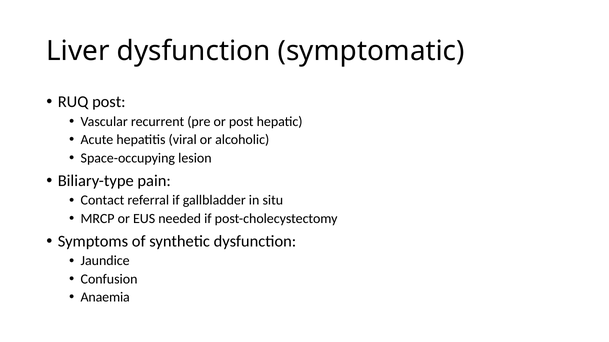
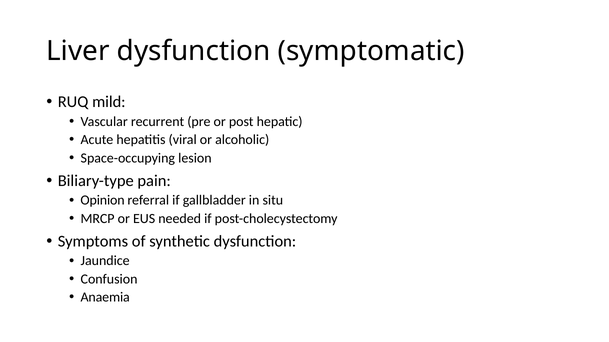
RUQ post: post -> mild (109, 102)
Contact: Contact -> Opinion (103, 201)
